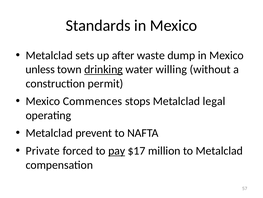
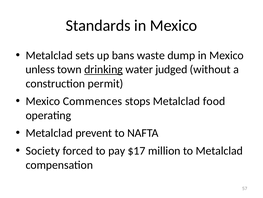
after: after -> bans (123, 55)
willing: willing -> judged (171, 69)
legal: legal -> food (214, 101)
Private: Private -> Society (43, 150)
pay underline: present -> none (117, 150)
